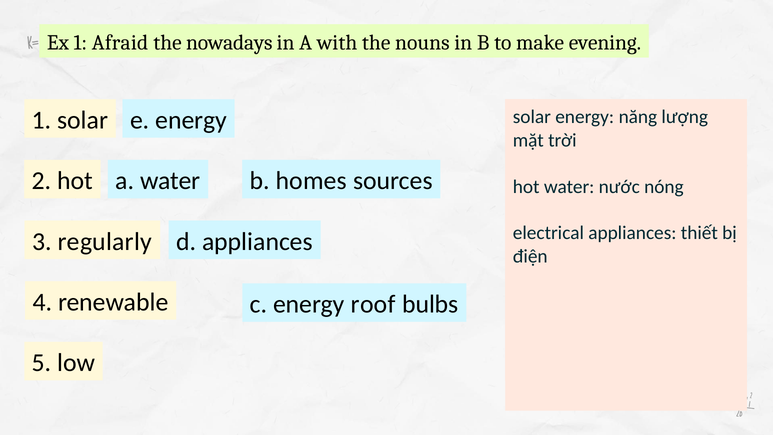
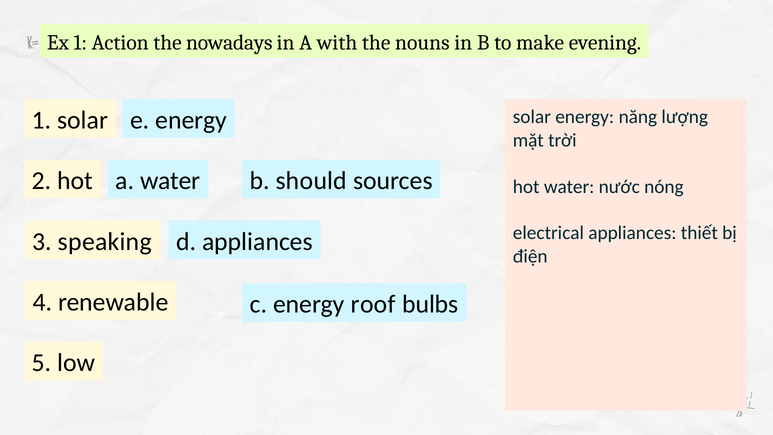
Afraid: Afraid -> Action (120, 42)
homes: homes -> should (311, 181)
regularly: regularly -> speaking (105, 242)
